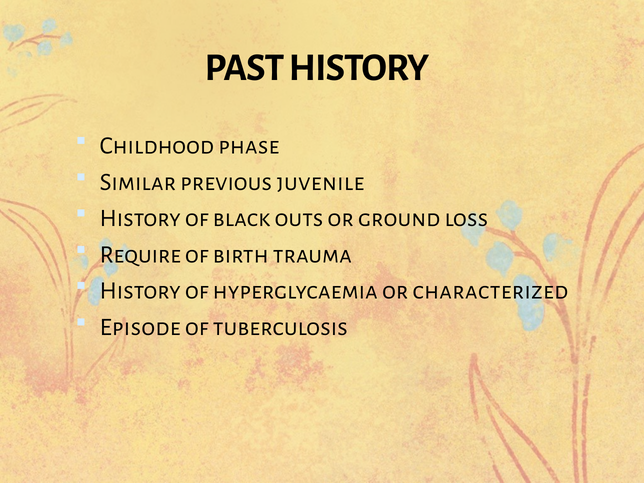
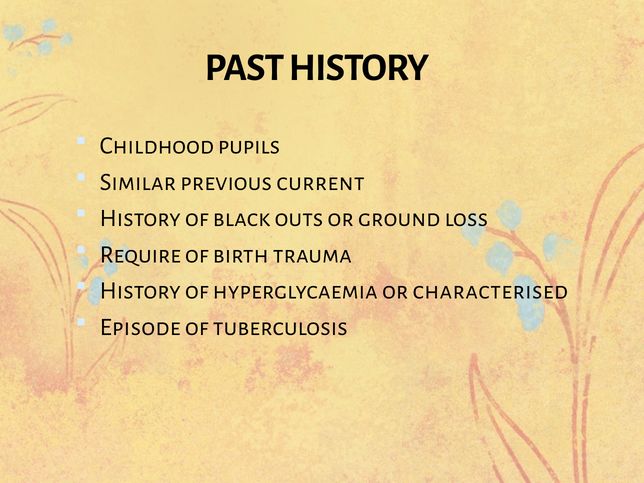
phase: phase -> pupils (249, 146)
juvenile: juvenile -> current (321, 182)
characterized: characterized -> characterised (490, 291)
